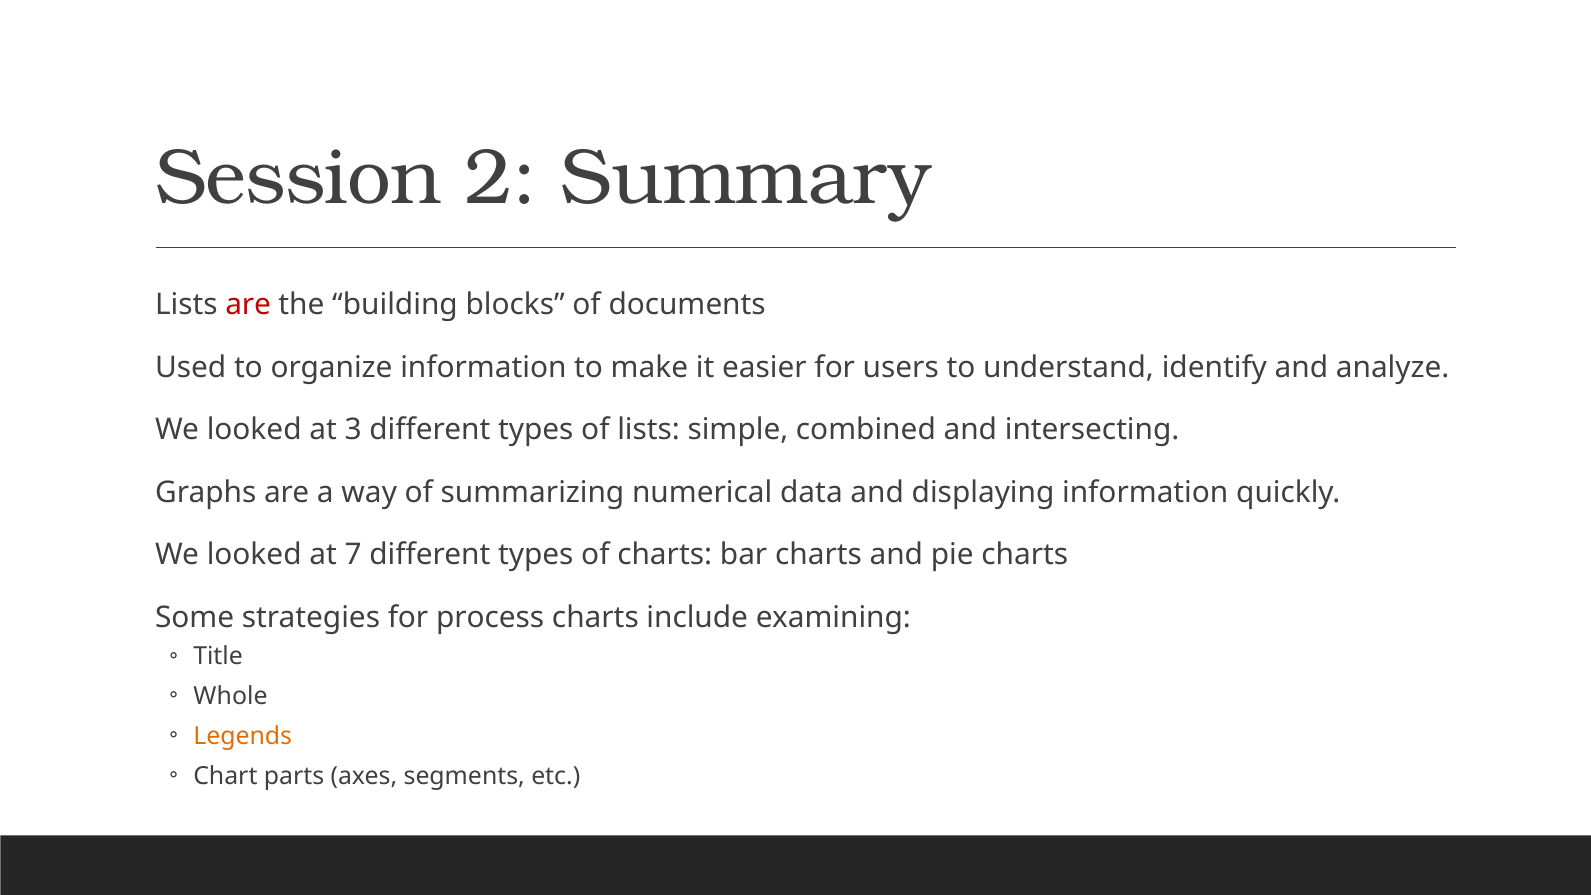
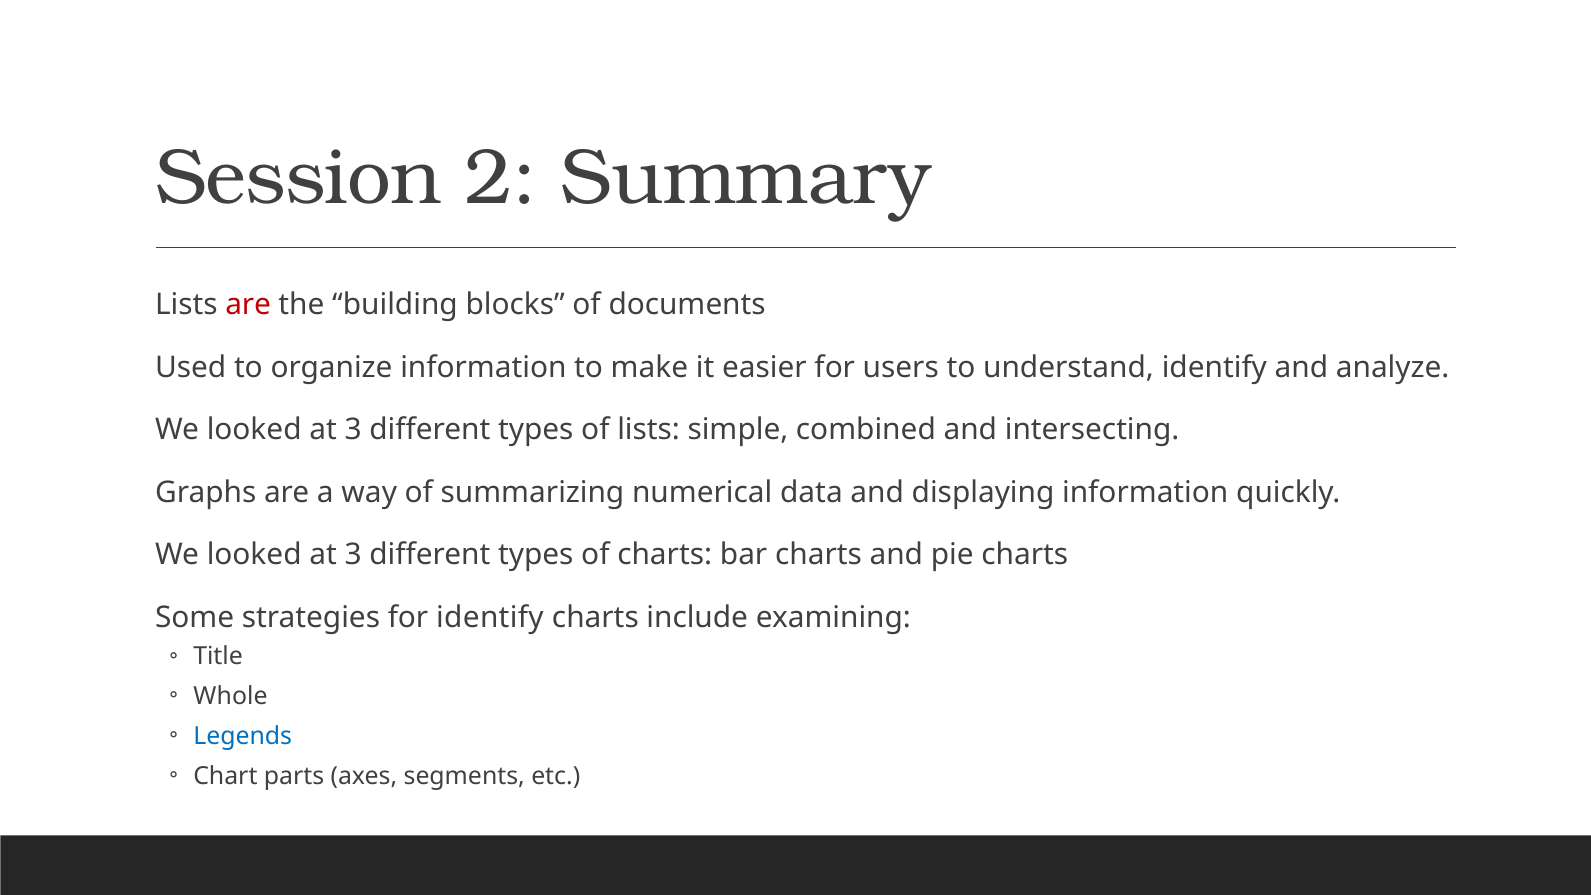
7: 7 -> 3 (353, 555)
for process: process -> identify (490, 617)
Legends colour: orange -> blue (243, 736)
